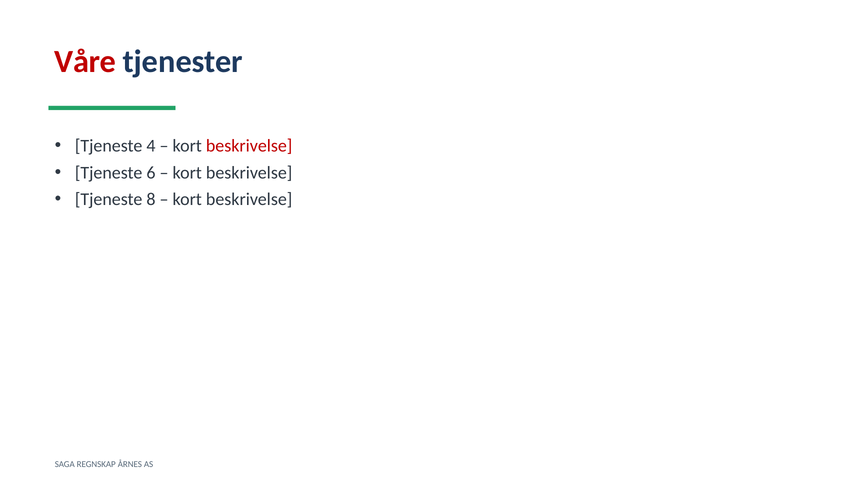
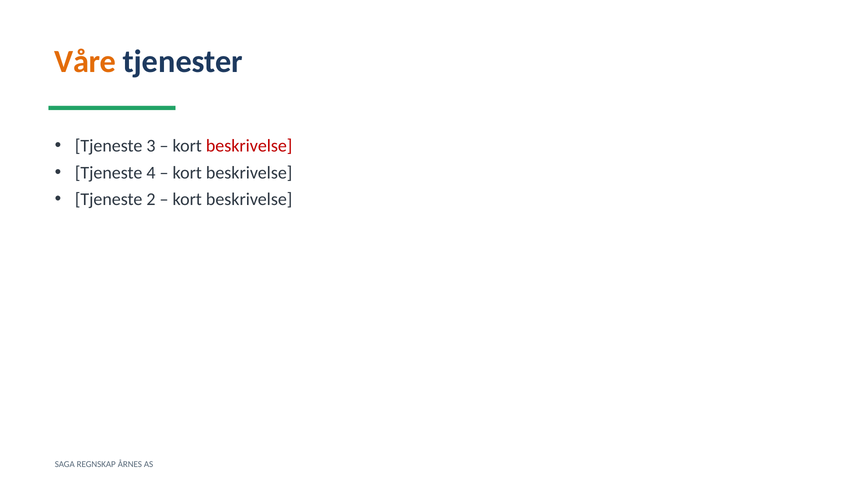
Våre colour: red -> orange (85, 61)
4: 4 -> 3 (151, 146)
6: 6 -> 4 (151, 173)
8: 8 -> 2 (151, 200)
